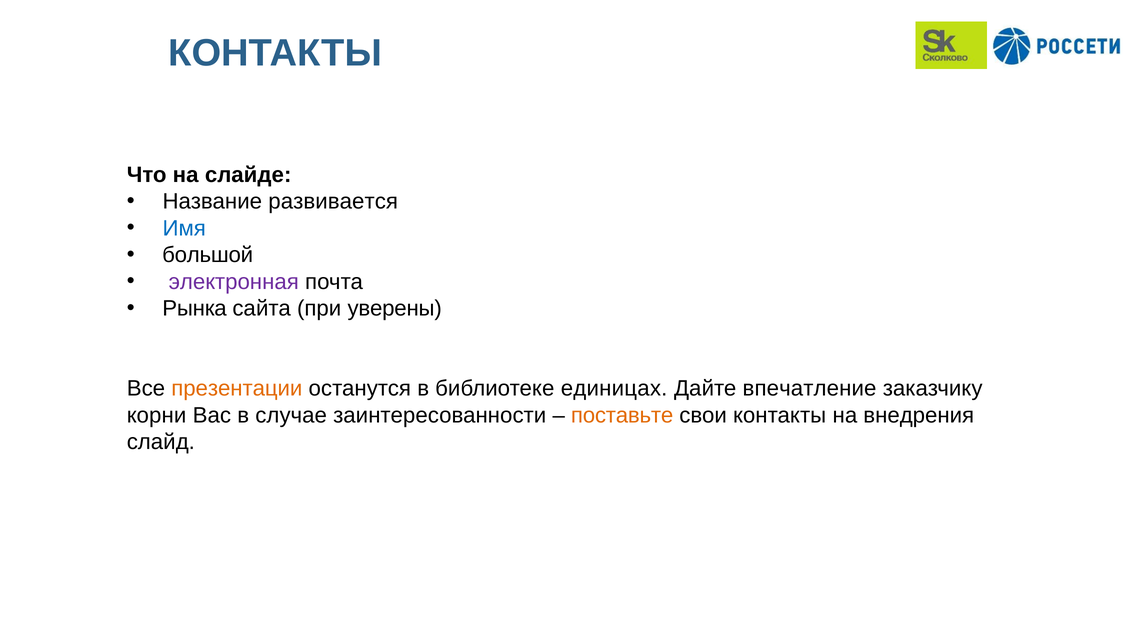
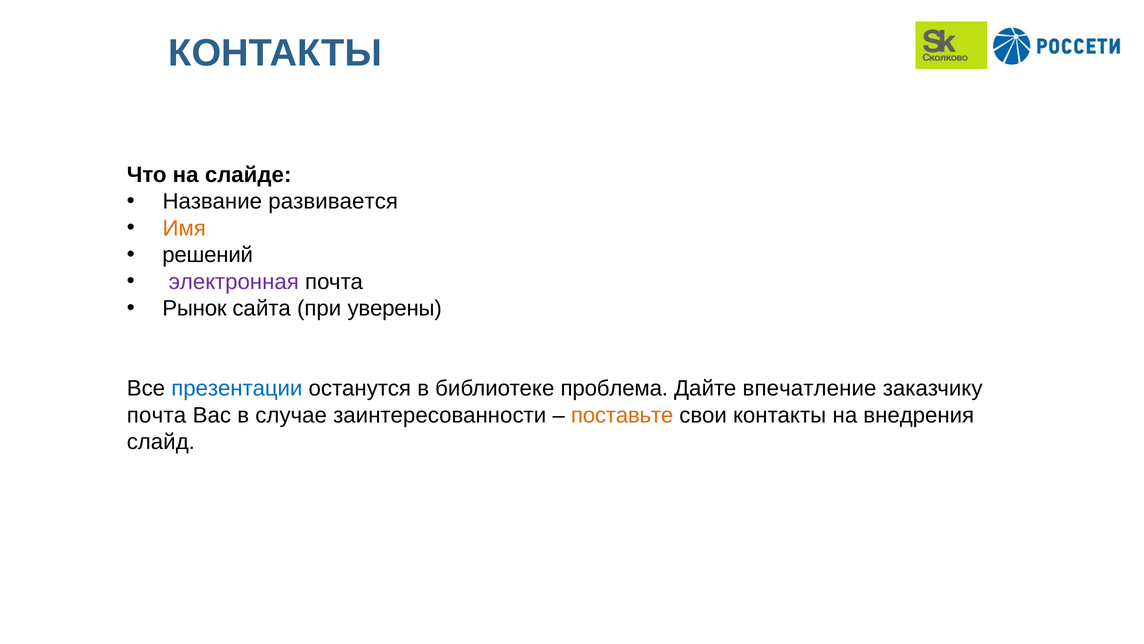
Имя colour: blue -> orange (184, 228)
большой: большой -> решений (208, 255)
Рынка: Рынка -> Рынок (194, 308)
презентации colour: orange -> blue (237, 388)
единицах: единицах -> проблема (614, 388)
корни: корни -> почта (157, 415)
